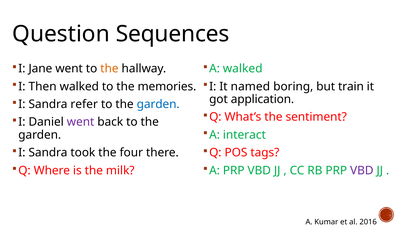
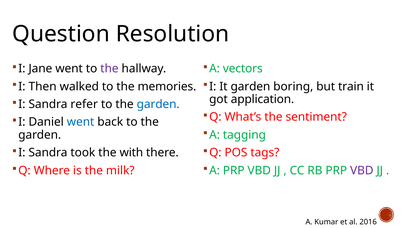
Sequences: Sequences -> Resolution (173, 34)
the colour: orange -> purple (109, 69)
A walked: walked -> vectors (243, 69)
It named: named -> garden (250, 86)
went colour: purple -> blue (81, 122)
interact: interact -> tagging (244, 135)
four: four -> with (131, 153)
